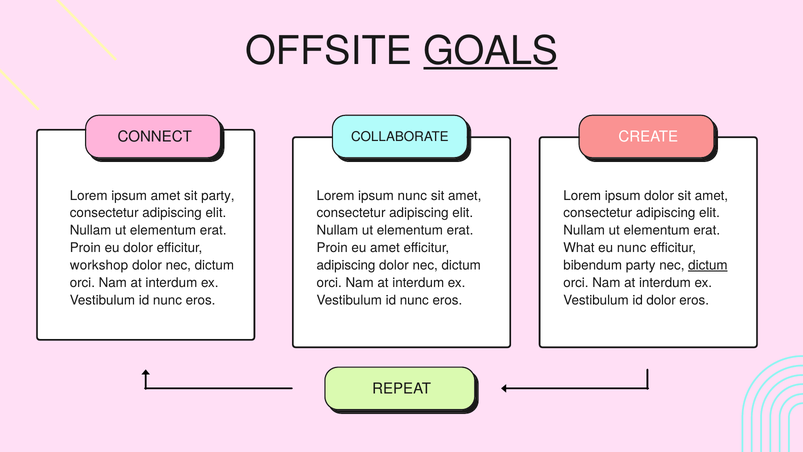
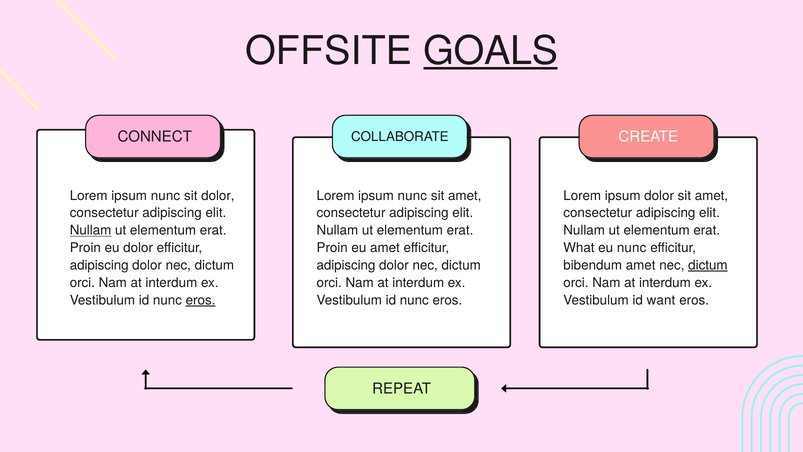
amet: amet -> nunc (165, 196)
sit party: party -> dolor (218, 196)
Nullam underline: none -> present (91, 230)
workshop: workshop -> adipiscing (99, 265)
bibendum party: party -> amet (641, 265)
eros underline: none -> present (201, 300)
id dolor: dolor -> want (661, 300)
